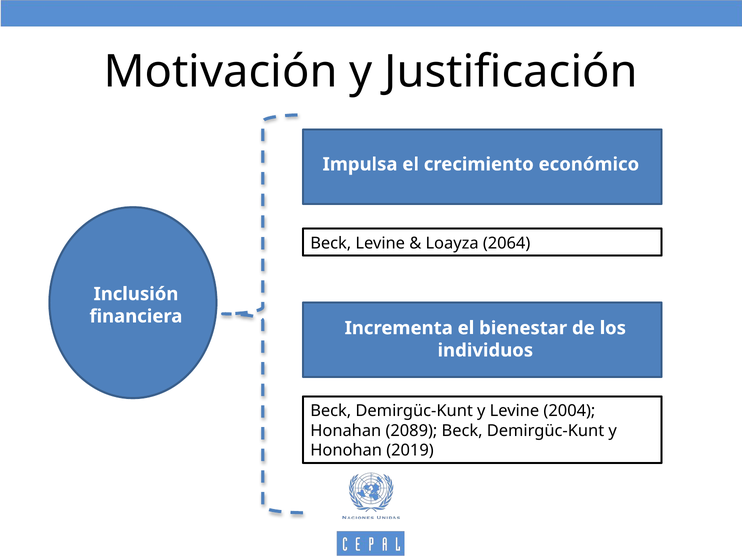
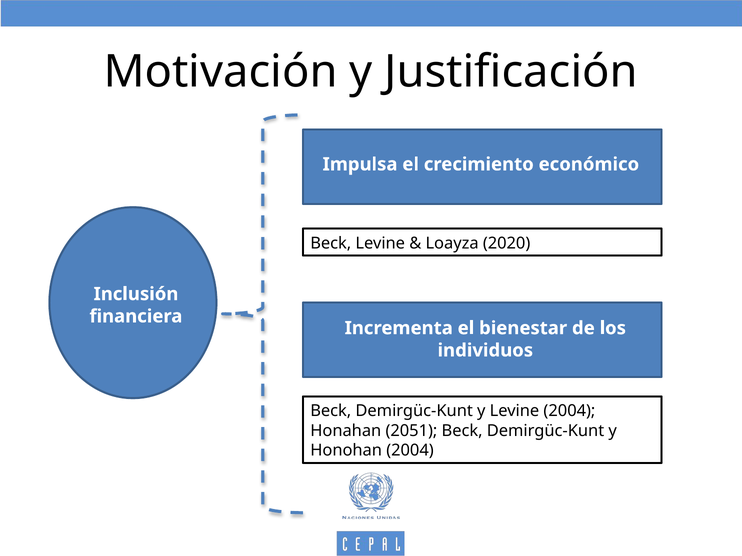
2064: 2064 -> 2020 (507, 243)
2089: 2089 -> 2051 (411, 431)
Honohan 2019: 2019 -> 2004 (410, 451)
